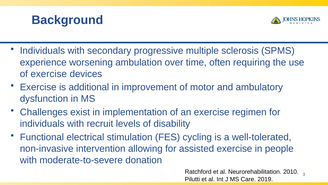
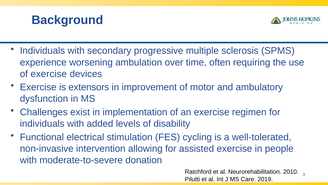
additional: additional -> extensors (89, 87)
recruit: recruit -> added (100, 123)
